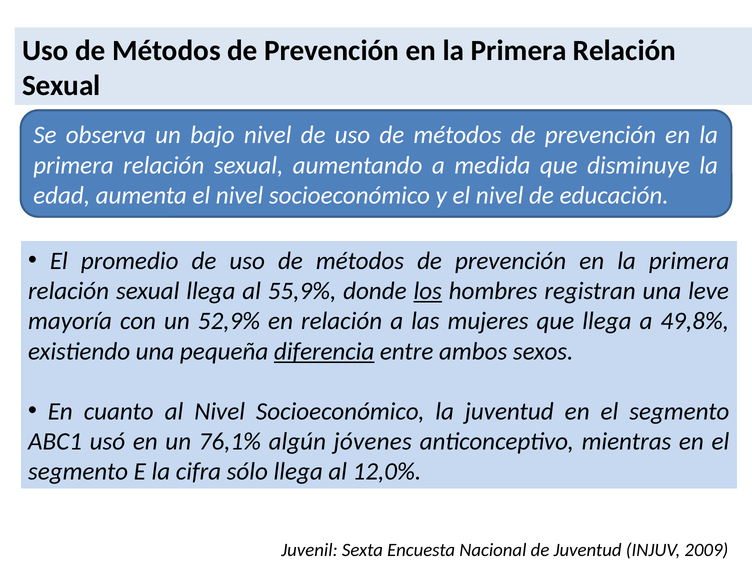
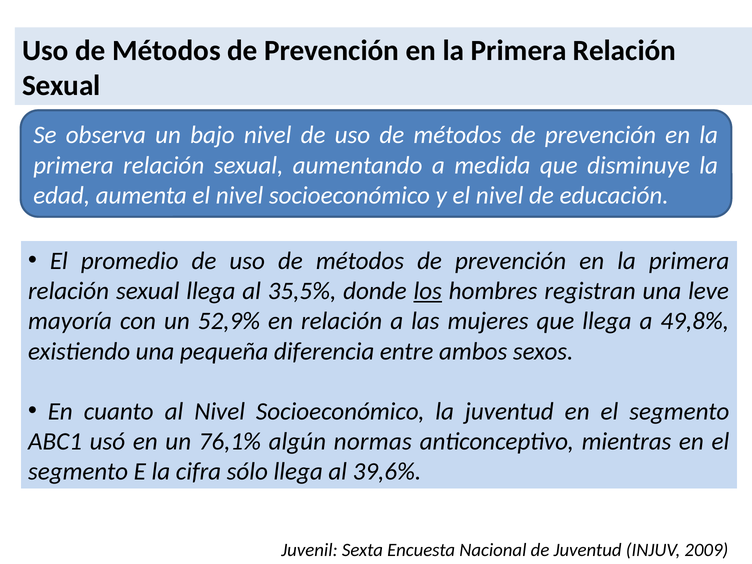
55,9%: 55,9% -> 35,5% (302, 291)
diferencia underline: present -> none (324, 351)
jóvenes: jóvenes -> normas (373, 442)
12,0%: 12,0% -> 39,6% (387, 472)
